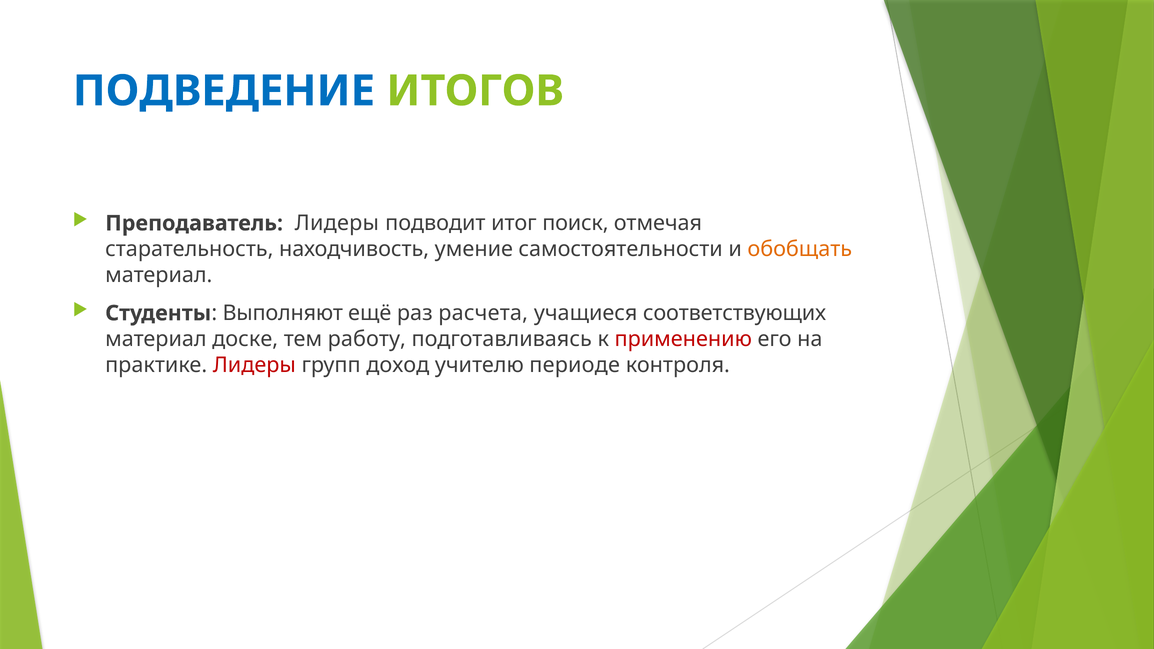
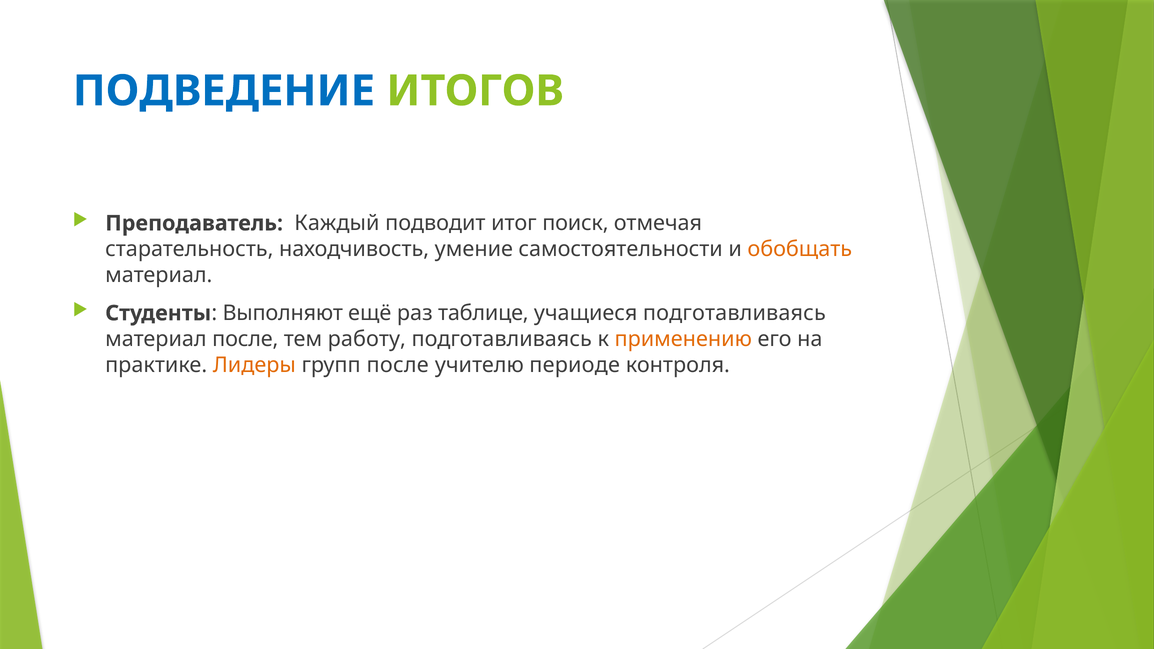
Преподаватель Лидеры: Лидеры -> Каждый (337, 223)
расчета: расчета -> таблице (483, 313)
учащиеся соответствующих: соответствующих -> подготавливаясь (734, 313)
материал доске: доске -> после (245, 339)
применению colour: red -> orange (683, 339)
Лидеры colour: red -> orange (254, 365)
групп доход: доход -> после (398, 365)
